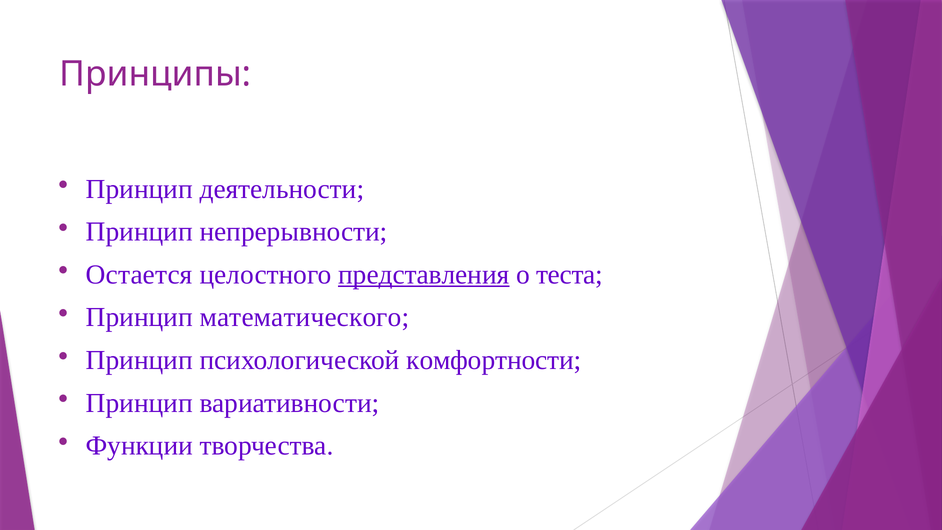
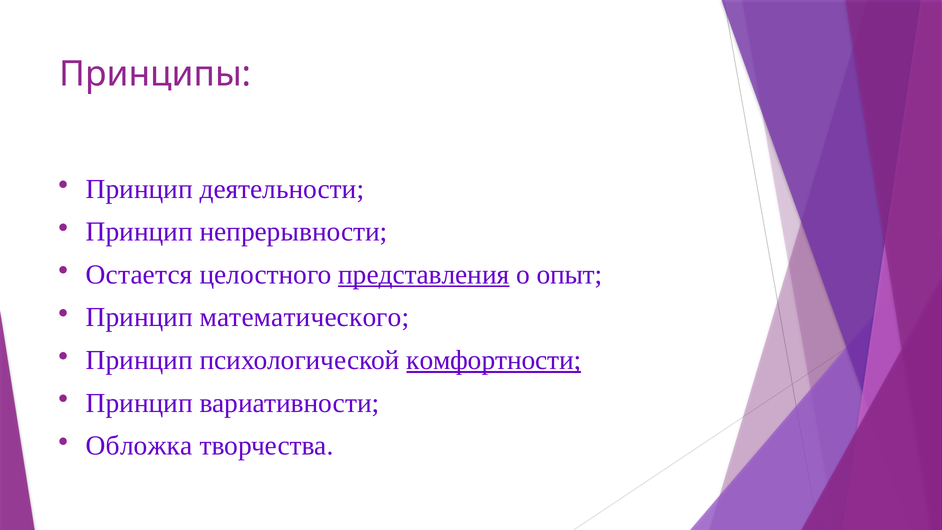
теста: теста -> опыт (570, 275)
комфортности underline: none -> present (494, 360)
Функции: Функции -> Обложка (139, 446)
